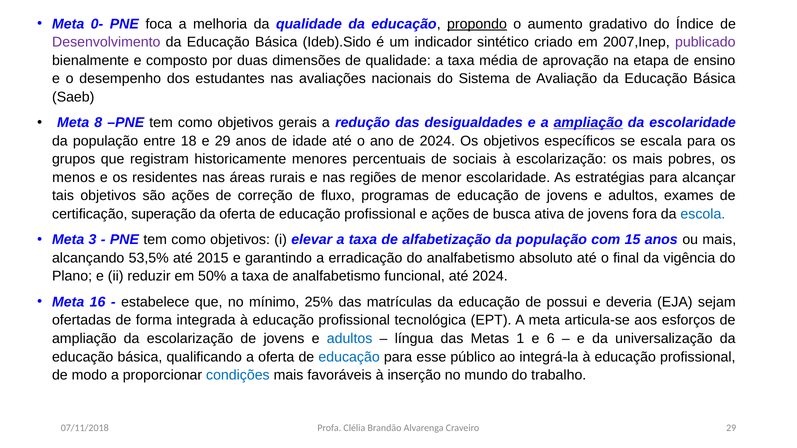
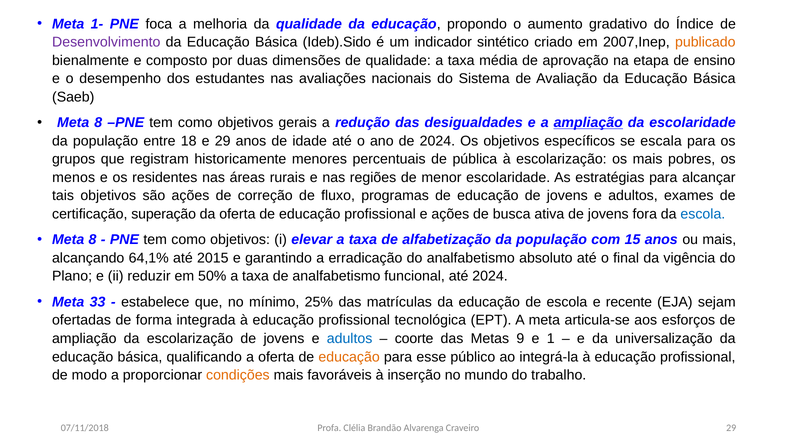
0-: 0- -> 1- (97, 24)
propondo underline: present -> none (477, 24)
publicado colour: purple -> orange (705, 42)
sociais: sociais -> pública (475, 159)
3: 3 -> 8 (92, 240)
53,5%: 53,5% -> 64,1% (149, 258)
16: 16 -> 33 (98, 302)
de possui: possui -> escola (567, 302)
deveria: deveria -> recente (629, 302)
língua: língua -> coorte (414, 339)
1: 1 -> 9 (520, 339)
6: 6 -> 1 (551, 339)
educação colour: blue -> orange (349, 357)
condições colour: blue -> orange (238, 375)
